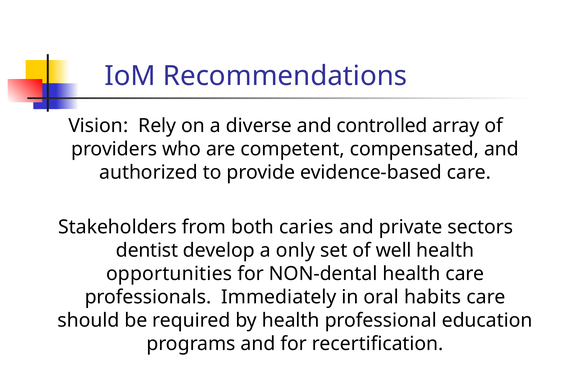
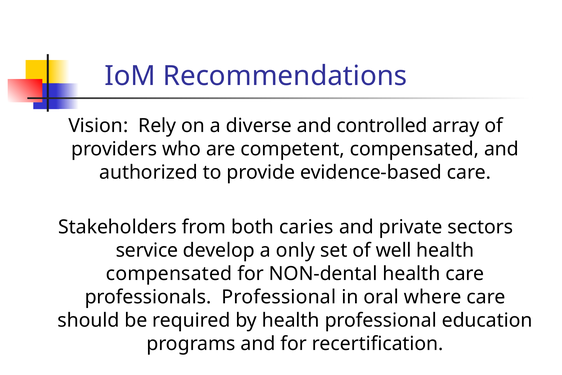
dentist: dentist -> service (147, 250)
opportunities: opportunities -> compensated (169, 273)
professionals Immediately: Immediately -> Professional (279, 297)
habits: habits -> where (433, 297)
